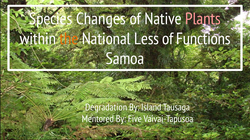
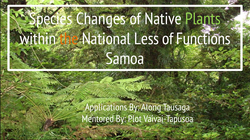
Plants colour: pink -> light green (203, 19)
Degradation: Degradation -> Applications (106, 108)
Island: Island -> Along (151, 108)
Five: Five -> Plot (135, 120)
